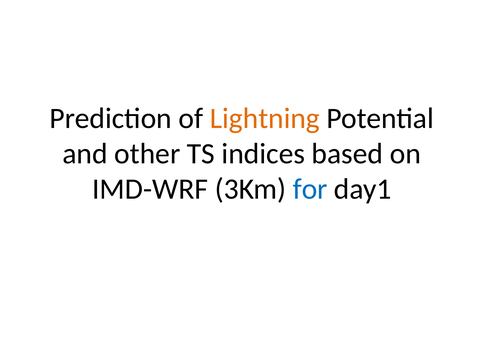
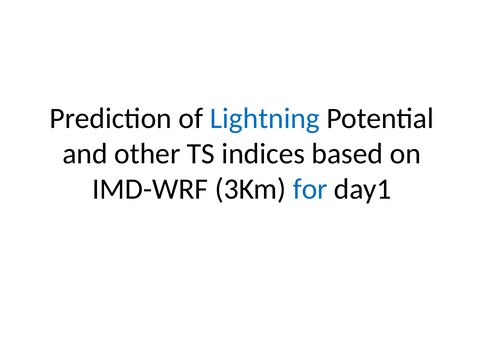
Lightning colour: orange -> blue (265, 118)
